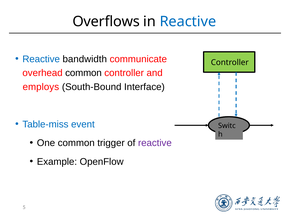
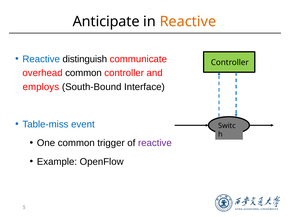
Overflows: Overflows -> Anticipate (106, 22)
Reactive colour: blue -> orange (188, 22)
bandwidth: bandwidth -> distinguish (85, 59)
